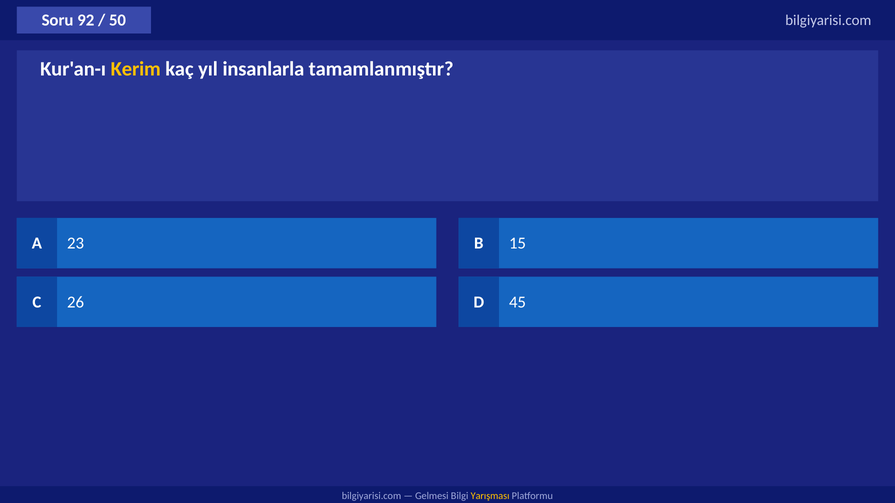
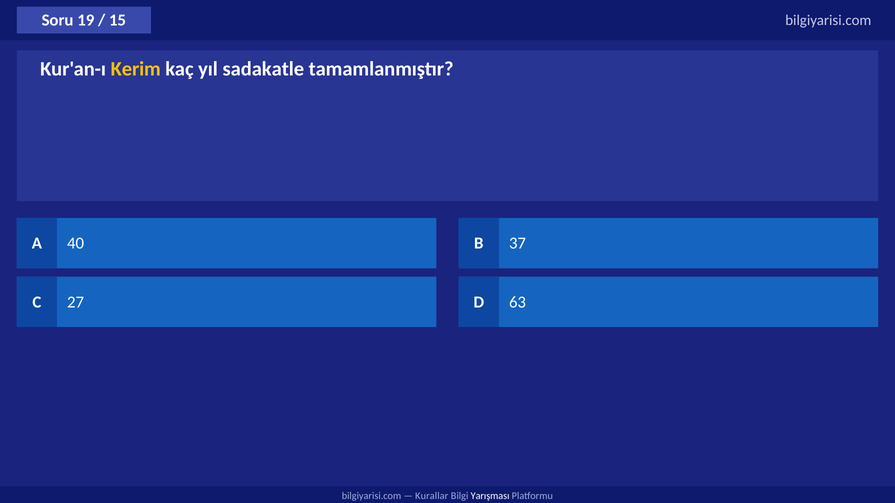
92: 92 -> 19 (86, 20)
50: 50 -> 15 (117, 20)
insanlarla: insanlarla -> sadakatle (263, 69)
23: 23 -> 40 (76, 244)
15: 15 -> 37 (517, 244)
26: 26 -> 27 (76, 302)
45: 45 -> 63 (517, 302)
Gelmesi: Gelmesi -> Kurallar (432, 496)
Yarışması colour: yellow -> white (490, 496)
